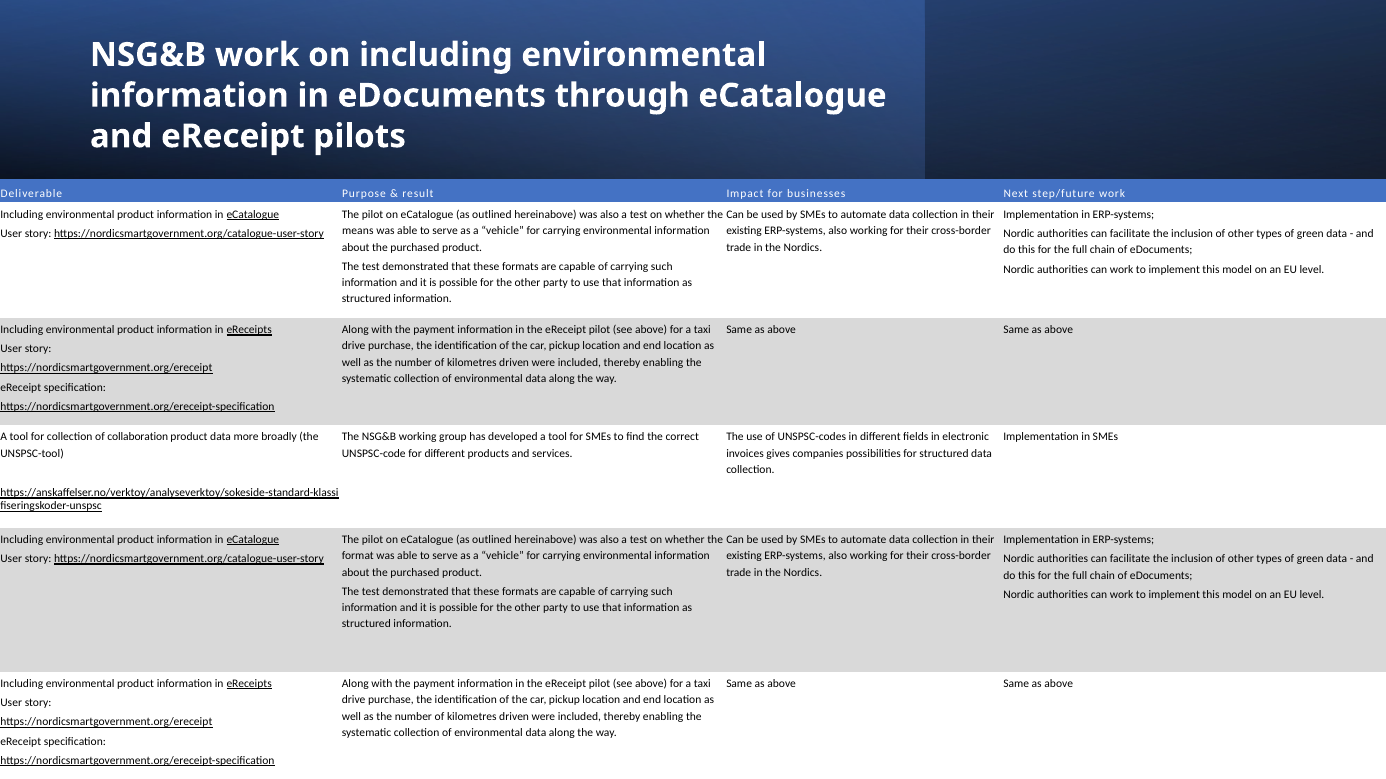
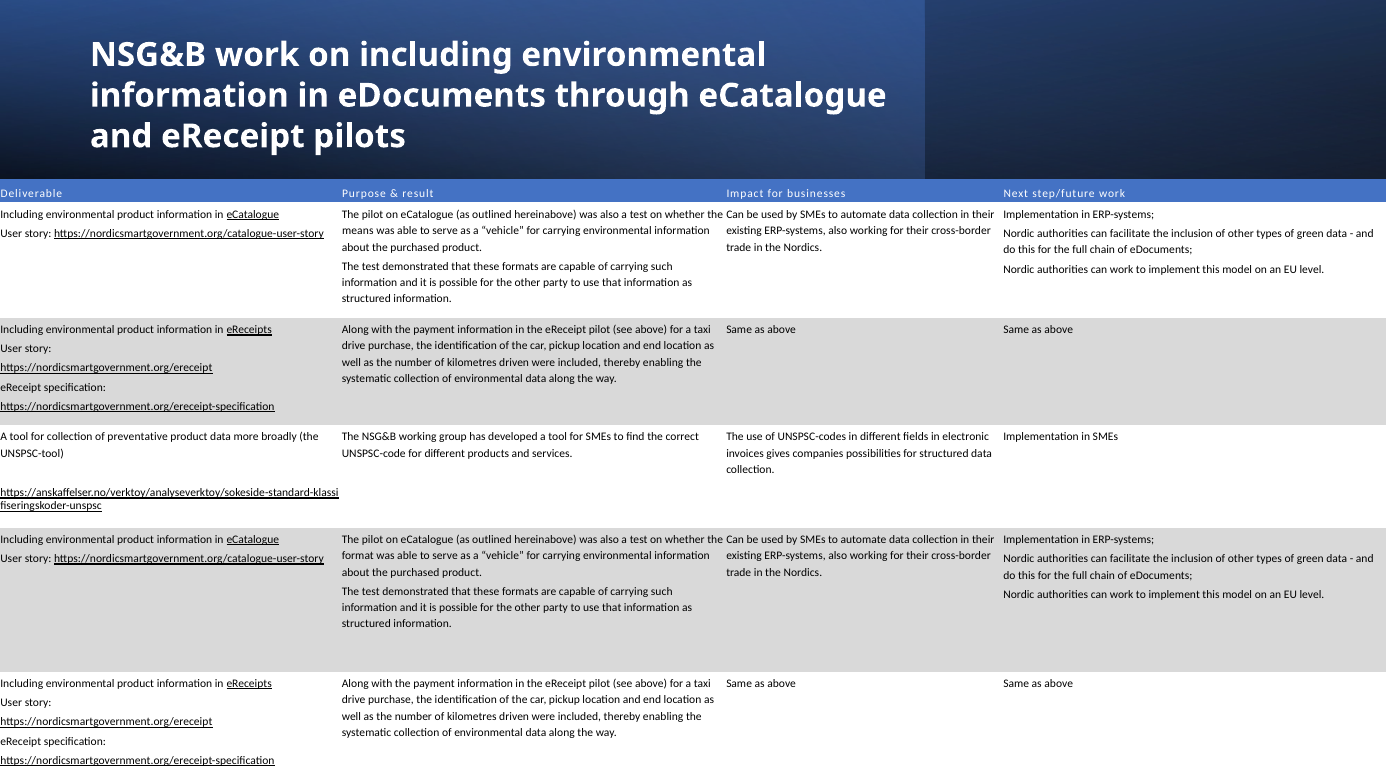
collaboration: collaboration -> preventative (138, 438)
